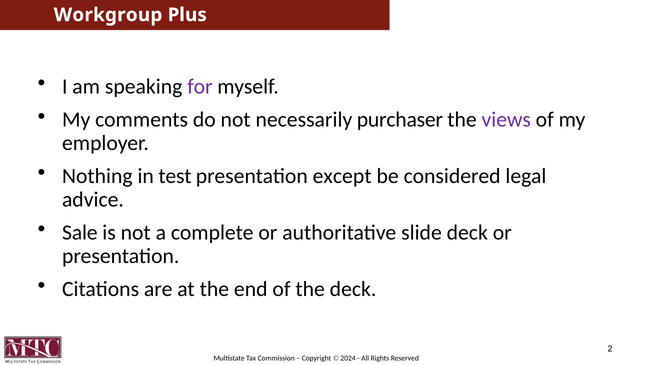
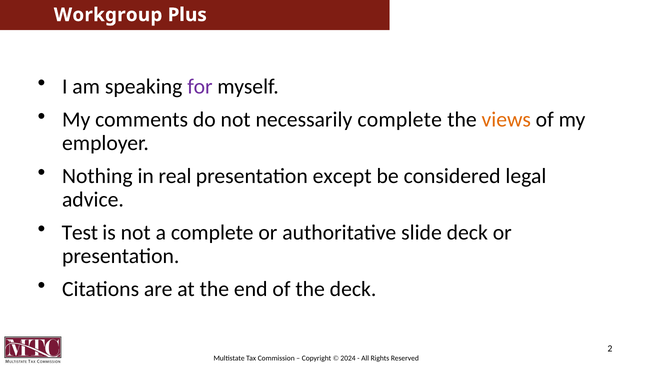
necessarily purchaser: purchaser -> complete (400, 120)
views colour: purple -> orange (506, 120)
test: test -> real (175, 176)
Sale: Sale -> Test (80, 233)
